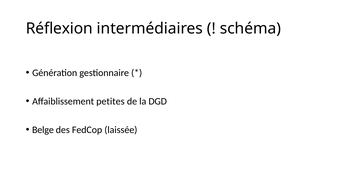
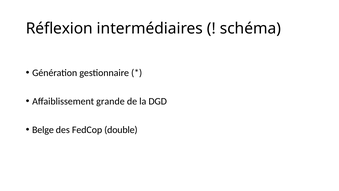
petites: petites -> grande (110, 101)
laissée: laissée -> double (121, 130)
